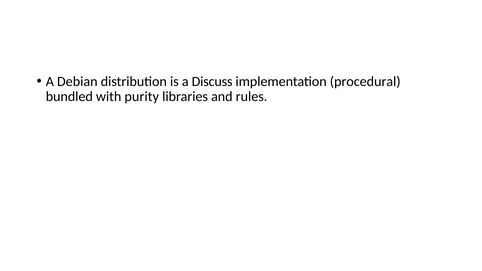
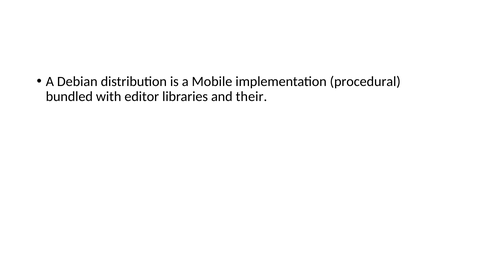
Discuss: Discuss -> Mobile (212, 81)
purity: purity -> editor (142, 97)
rules: rules -> their (251, 97)
